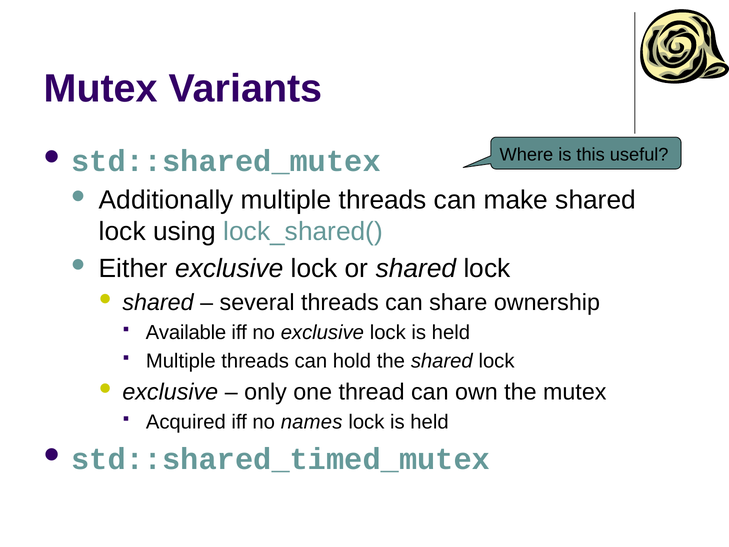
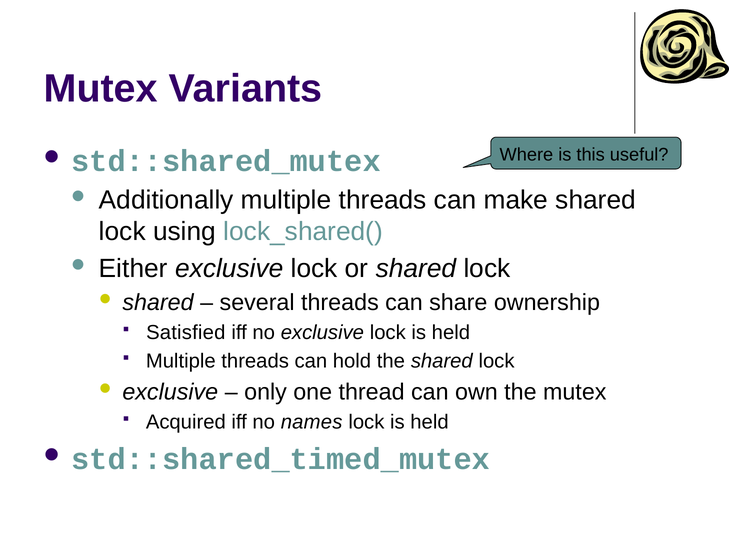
Available: Available -> Satisfied (186, 333)
